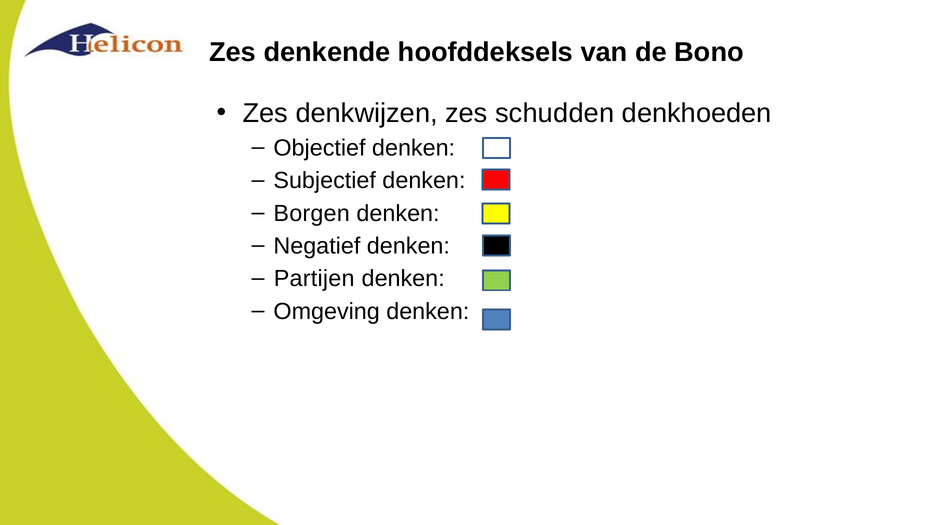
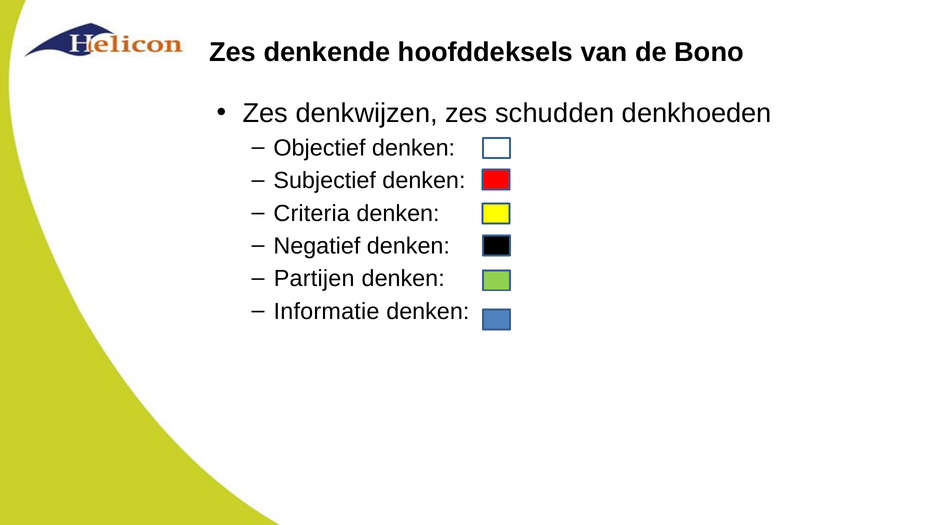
Borgen: Borgen -> Criteria (312, 214)
Omgeving: Omgeving -> Informatie (327, 312)
